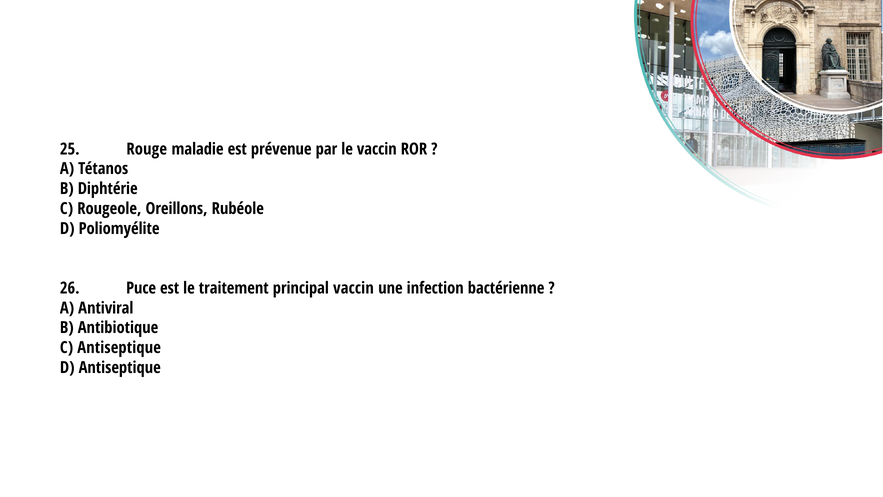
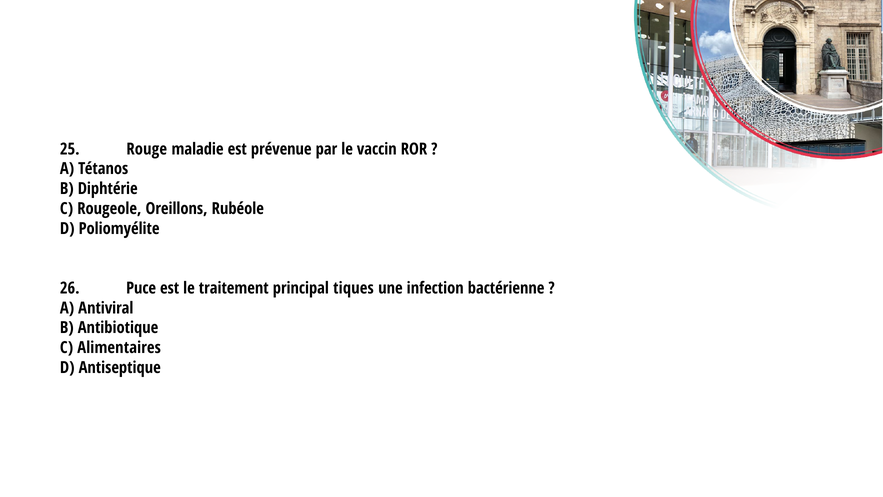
principal vaccin: vaccin -> tiques (354, 288)
C Antiseptique: Antiseptique -> Alimentaires (119, 348)
